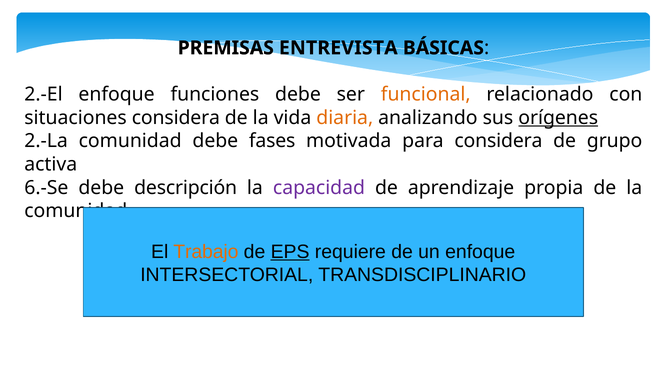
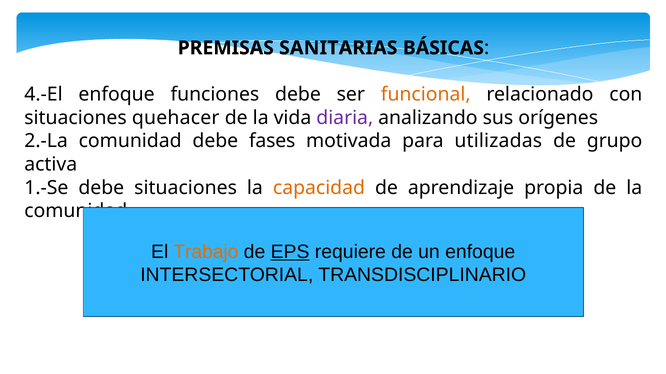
ENTREVISTA: ENTREVISTA -> SANITARIAS (338, 48)
2.-El: 2.-El -> 4.-El (43, 95)
situaciones considera: considera -> quehacer (176, 118)
diaria colour: orange -> purple (345, 118)
orígenes underline: present -> none (558, 118)
para considera: considera -> utilizadas (498, 141)
6.-Se: 6.-Se -> 1.-Se (46, 188)
debe descripción: descripción -> situaciones (186, 188)
capacidad colour: purple -> orange (319, 188)
